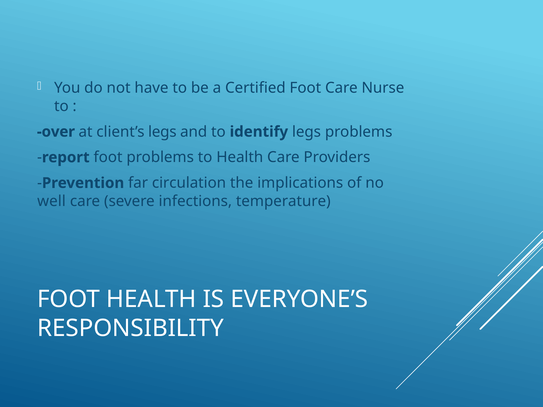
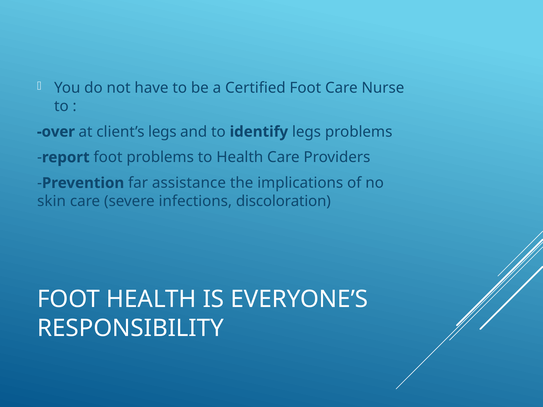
circulation: circulation -> assistance (189, 183)
well: well -> skin (52, 201)
temperature: temperature -> discoloration (283, 201)
